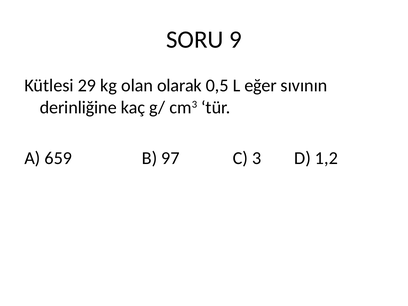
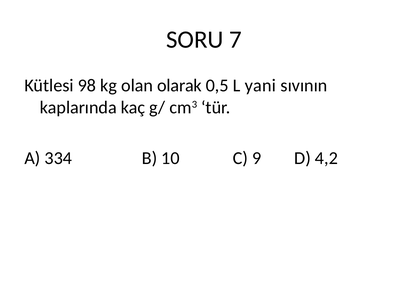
9: 9 -> 7 (235, 39)
29: 29 -> 98 (87, 86)
eğer: eğer -> yani (260, 86)
derinliğine: derinliğine -> kaplarında (78, 107)
659: 659 -> 334 (58, 158)
97: 97 -> 10 (170, 158)
3: 3 -> 9 (257, 158)
1,2: 1,2 -> 4,2 (326, 158)
